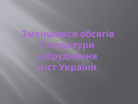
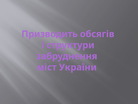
Зменшився: Зменшився -> Призводить (50, 34)
